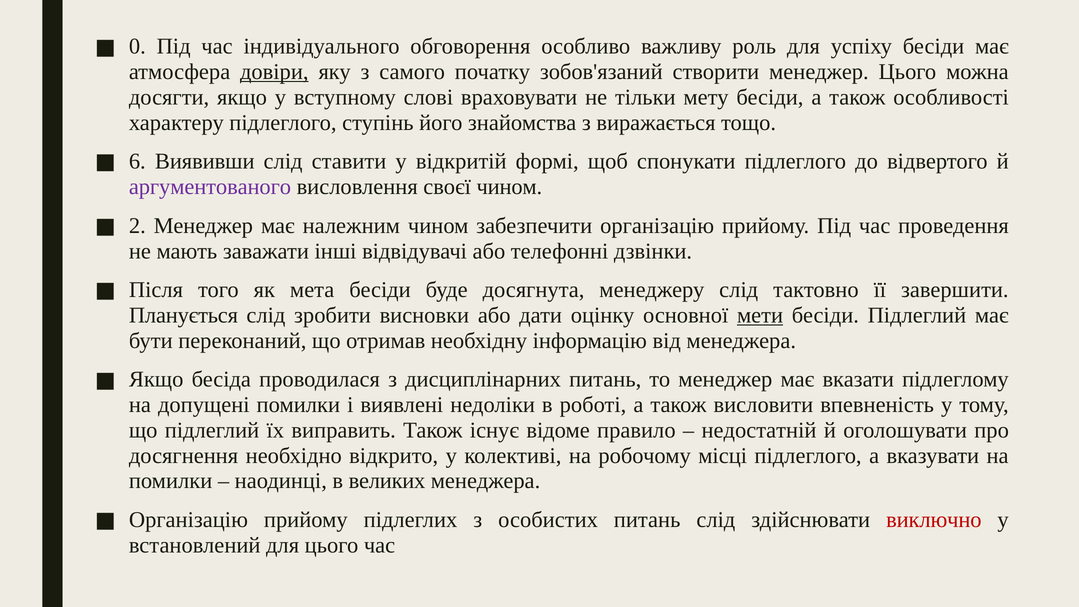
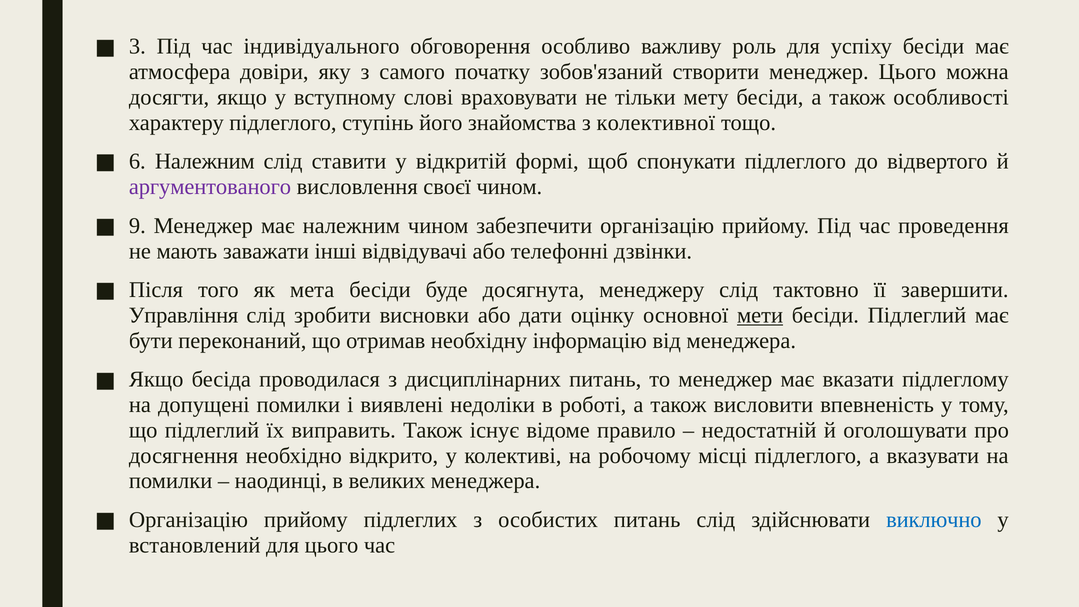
0: 0 -> 3 (137, 47)
довіри underline: present -> none (274, 72)
виражається: виражається -> колективної (656, 123)
6 Виявивши: Виявивши -> Належним (205, 161)
2: 2 -> 9 (137, 226)
Планується: Планується -> Управління (183, 315)
виключно colour: red -> blue (934, 520)
